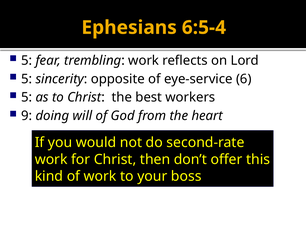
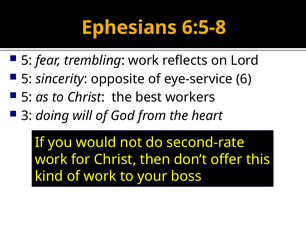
6:5-4: 6:5-4 -> 6:5-8 (204, 27)
9: 9 -> 3 (27, 116)
